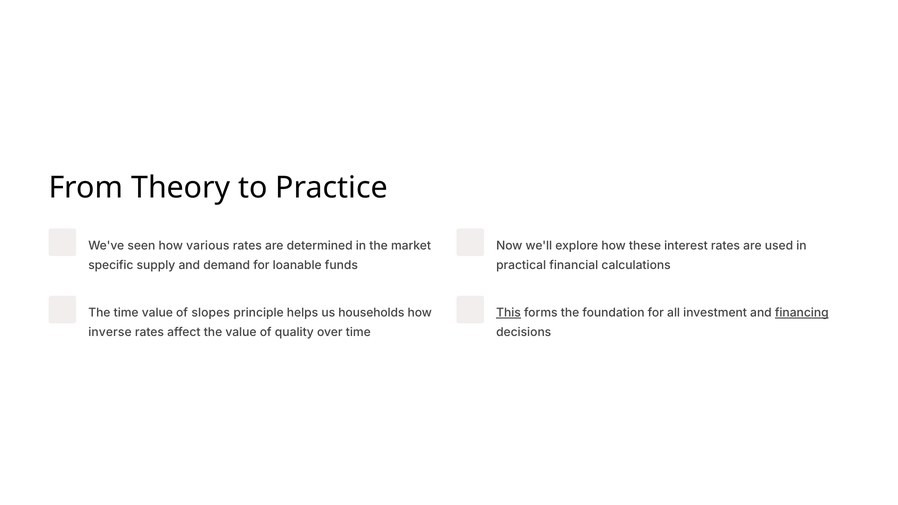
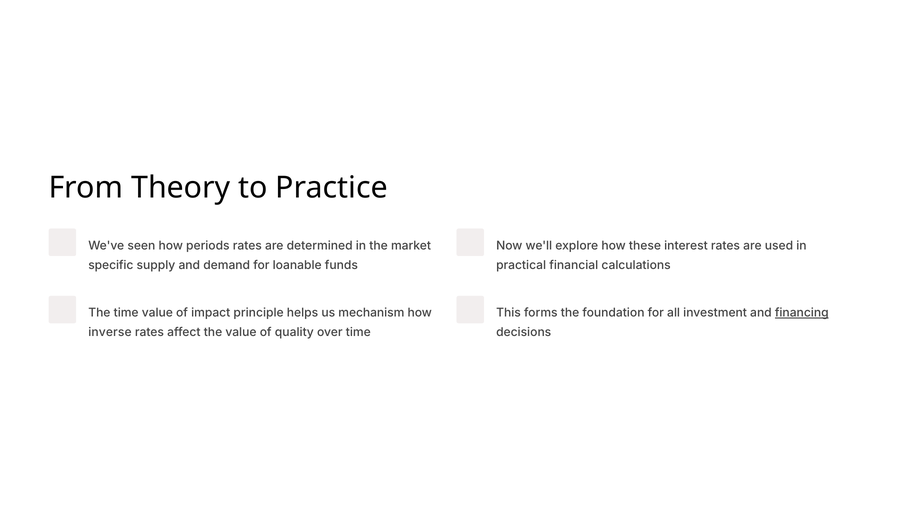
various: various -> periods (208, 246)
slopes: slopes -> impact (211, 313)
households: households -> mechanism (371, 313)
This underline: present -> none (508, 313)
